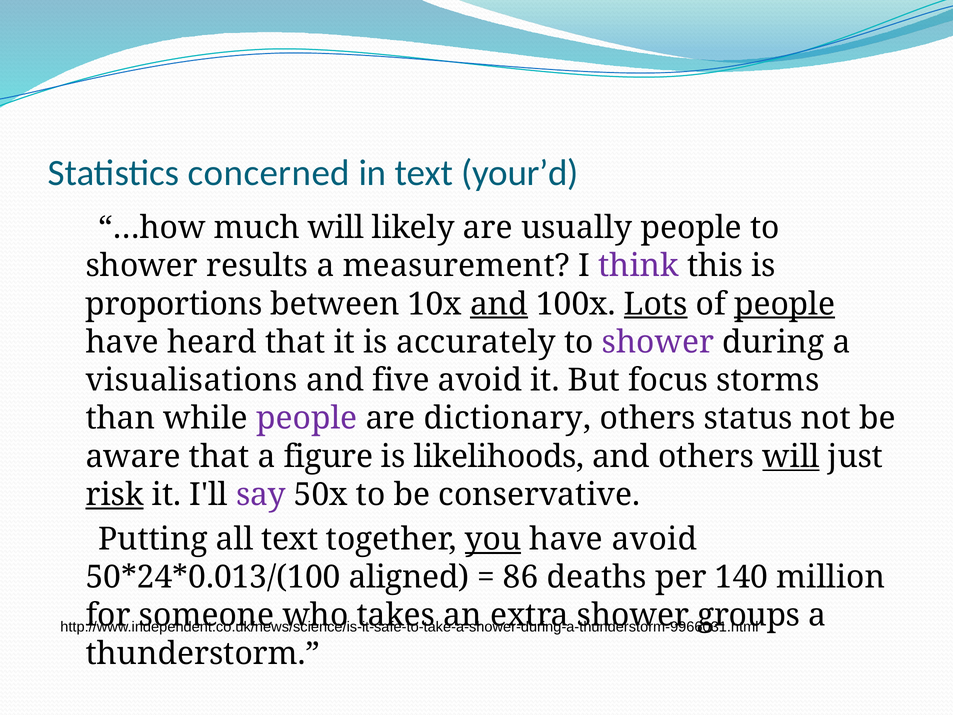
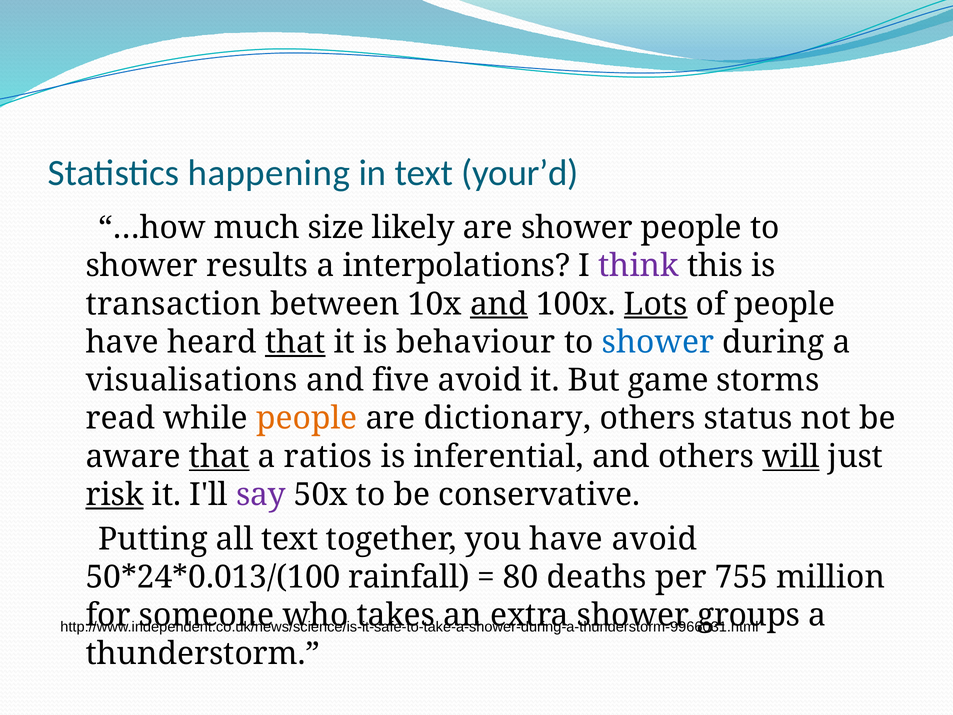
concerned: concerned -> happening (269, 173)
much will: will -> size (336, 228)
are usually: usually -> shower (577, 228)
measurement: measurement -> interpolations (457, 266)
proportions: proportions -> transaction (174, 304)
people underline: present -> none (785, 304)
that underline: none -> present (295, 342)
accurately: accurately -> behaviour (476, 342)
shower colour: purple -> blue (658, 342)
focus: focus -> game (668, 380)
than: than -> read (120, 418)
people colour: purple -> orange (307, 418)
that underline: none -> present (219, 456)
figure: figure -> ratios (328, 456)
likelihoods: likelihoods -> inferential (499, 456)
you underline: present -> none (493, 539)
aligned: aligned -> rainfall (409, 577)
86: 86 -> 80 (521, 577)
140: 140 -> 755 (741, 577)
